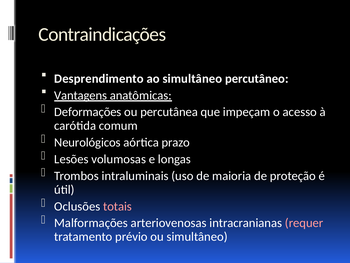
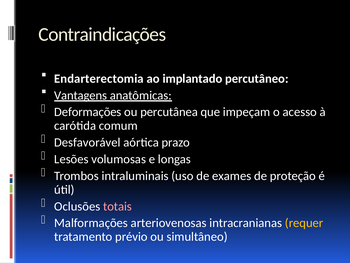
Desprendimento: Desprendimento -> Endarterectomia (99, 78)
ao simultâneo: simultâneo -> implantado (192, 78)
Neurológicos: Neurológicos -> Desfavorável (87, 142)
maioria: maioria -> exames (232, 176)
requer colour: pink -> yellow (304, 223)
